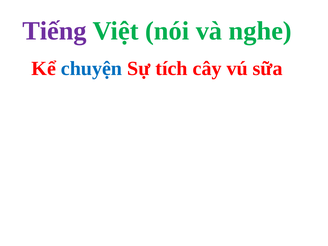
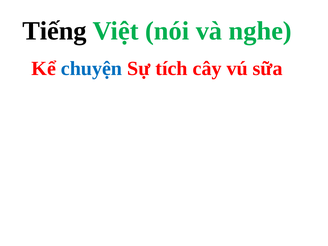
Tiếng colour: purple -> black (55, 31)
